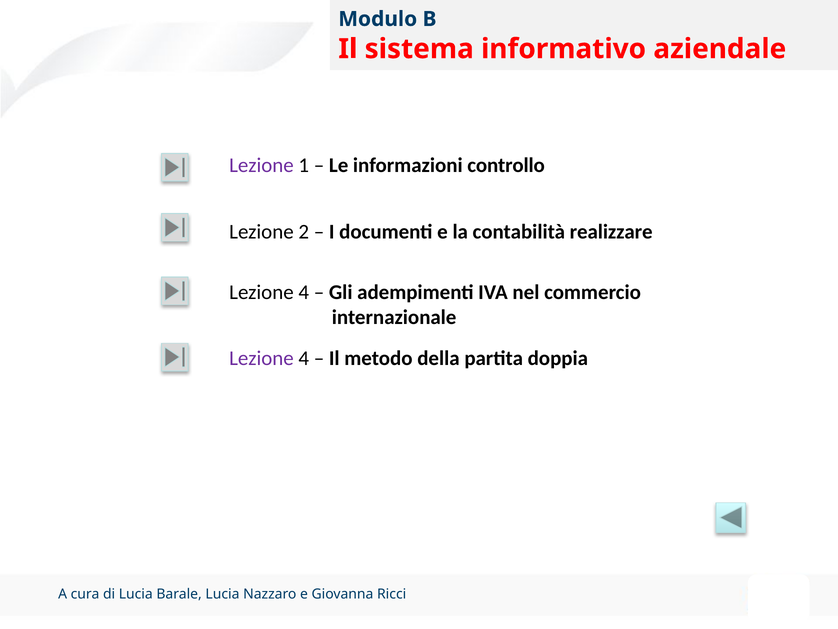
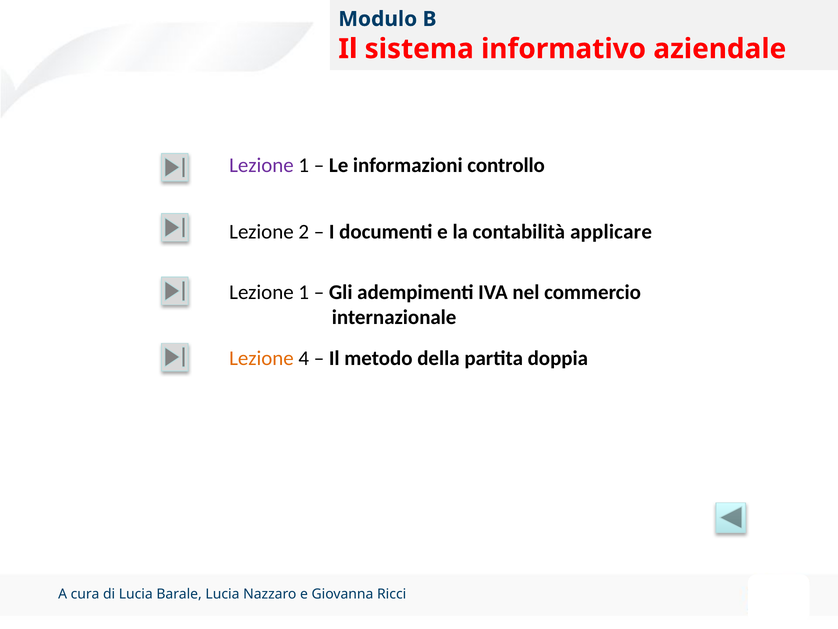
realizzare: realizzare -> applicare (611, 232)
4: 4 -> 1 (304, 292)
Lezione colour: purple -> orange (261, 358)
